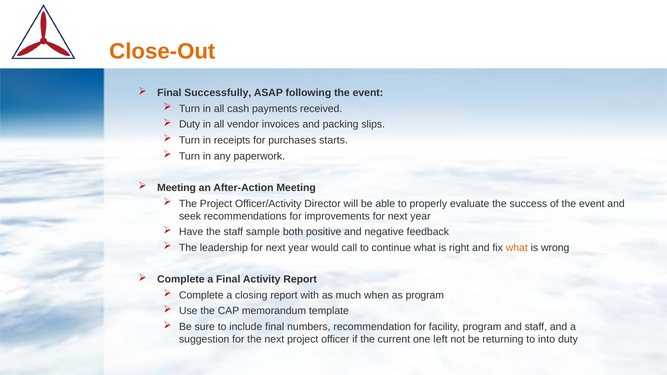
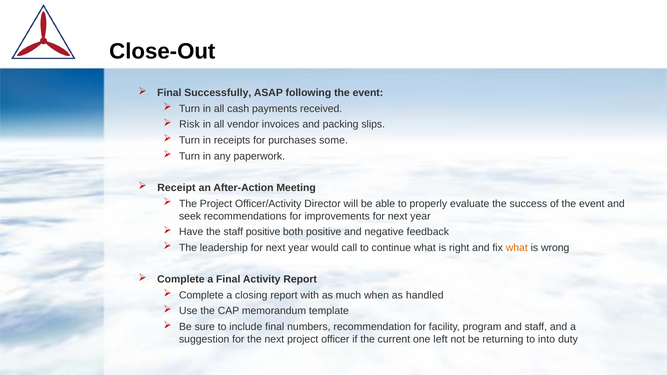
Close-Out colour: orange -> black (162, 52)
Duty: Duty -> Risk (189, 125)
starts: starts -> some (334, 140)
Meeting: Meeting -> Receipt (176, 188)
staff sample: sample -> positive (263, 232)
as program: program -> handled (425, 295)
